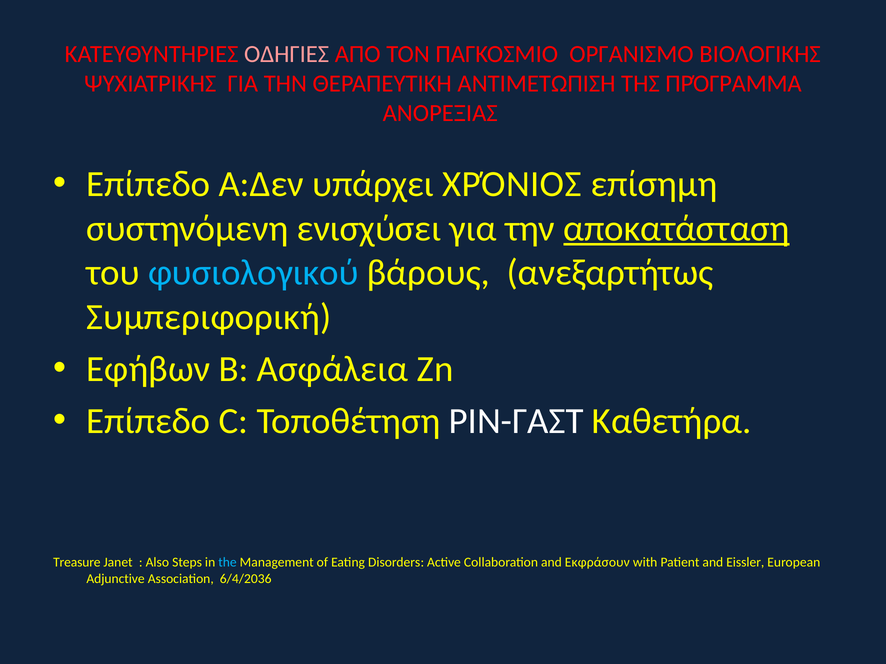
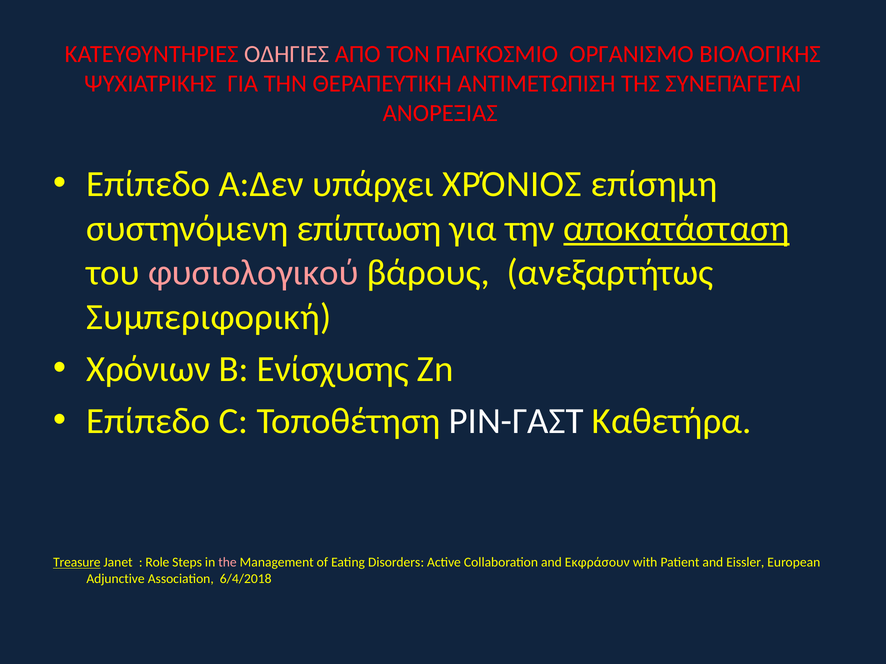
ΠΡΌΓΡΑΜΜΑ: ΠΡΌΓΡΑΜΜΑ -> ΣΥΝΕΠΆΓΕΤΑΙ (733, 84)
ενισχύσει: ενισχύσει -> επίπτωση (369, 229)
φυσιολογικού colour: light blue -> pink (253, 273)
Εφήβων: Εφήβων -> Χρόνιων (149, 369)
Ασφάλεια: Ασφάλεια -> Ενίσχυσης (333, 369)
Treasure underline: none -> present (77, 563)
Also: Also -> Role (157, 563)
the colour: light blue -> pink (228, 563)
6/4/2036: 6/4/2036 -> 6/4/2018 (246, 579)
